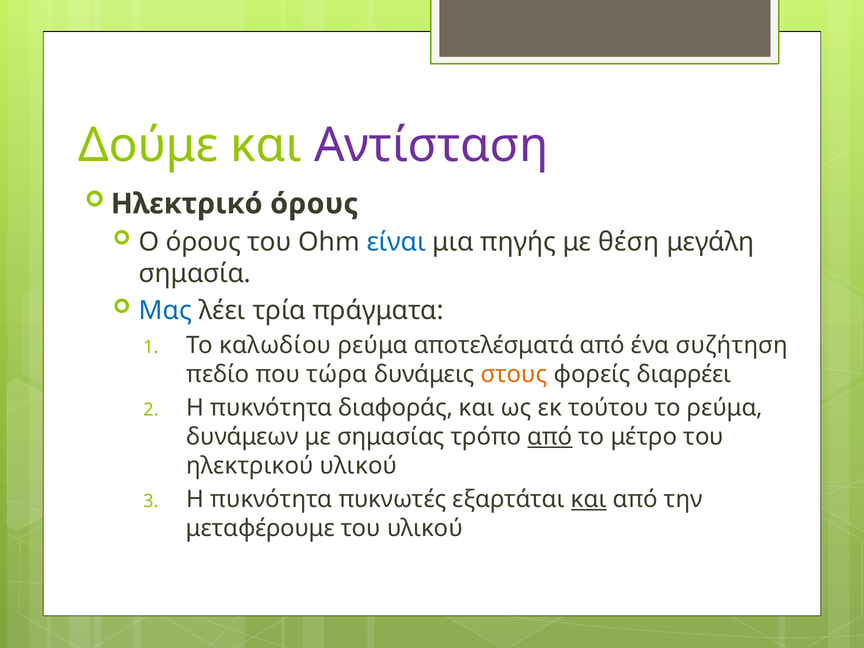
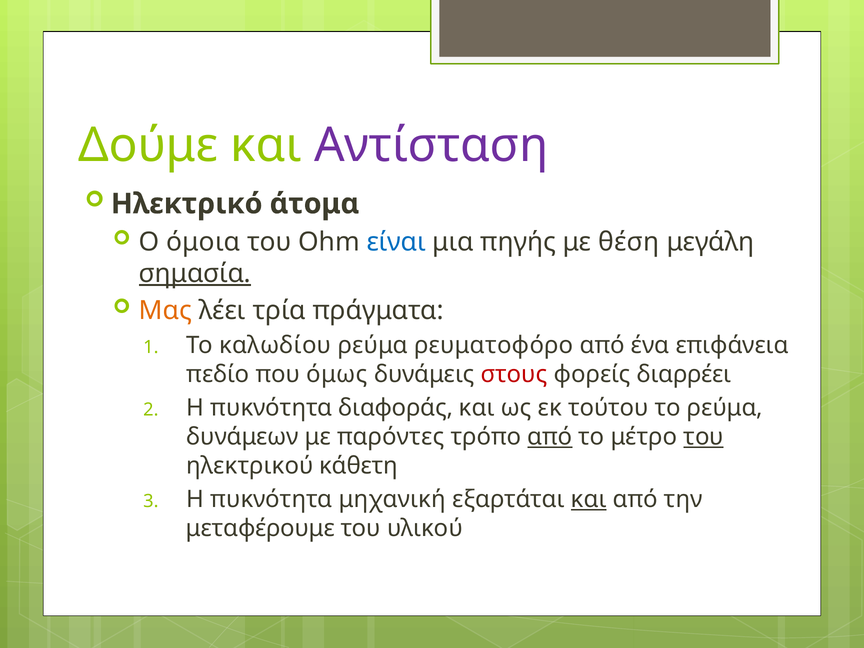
Ηλεκτρικό όρους: όρους -> άτομα (314, 204)
Ο όρους: όρους -> όμοια (203, 242)
σημασία underline: none -> present (195, 274)
Μας colour: blue -> orange (165, 311)
αποτελέσματά: αποτελέσματά -> ρευματοφόρο (494, 345)
συζήτηση: συζήτηση -> επιφάνεια (732, 345)
τώρα: τώρα -> όμως (337, 374)
στους colour: orange -> red (514, 374)
σημασίας: σημασίας -> παρόντες (391, 437)
του underline: none -> present (704, 437)
ηλεκτρικού υλικού: υλικού -> κάθετη (359, 466)
πυκνωτές: πυκνωτές -> μηχανική (392, 499)
